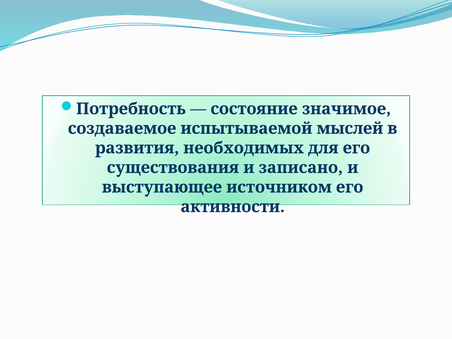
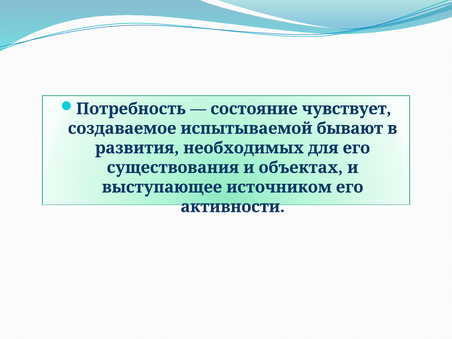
значимое: значимое -> чувствует (347, 109)
мыслей: мыслей -> бывают (350, 128)
записано: записано -> объектах (301, 168)
